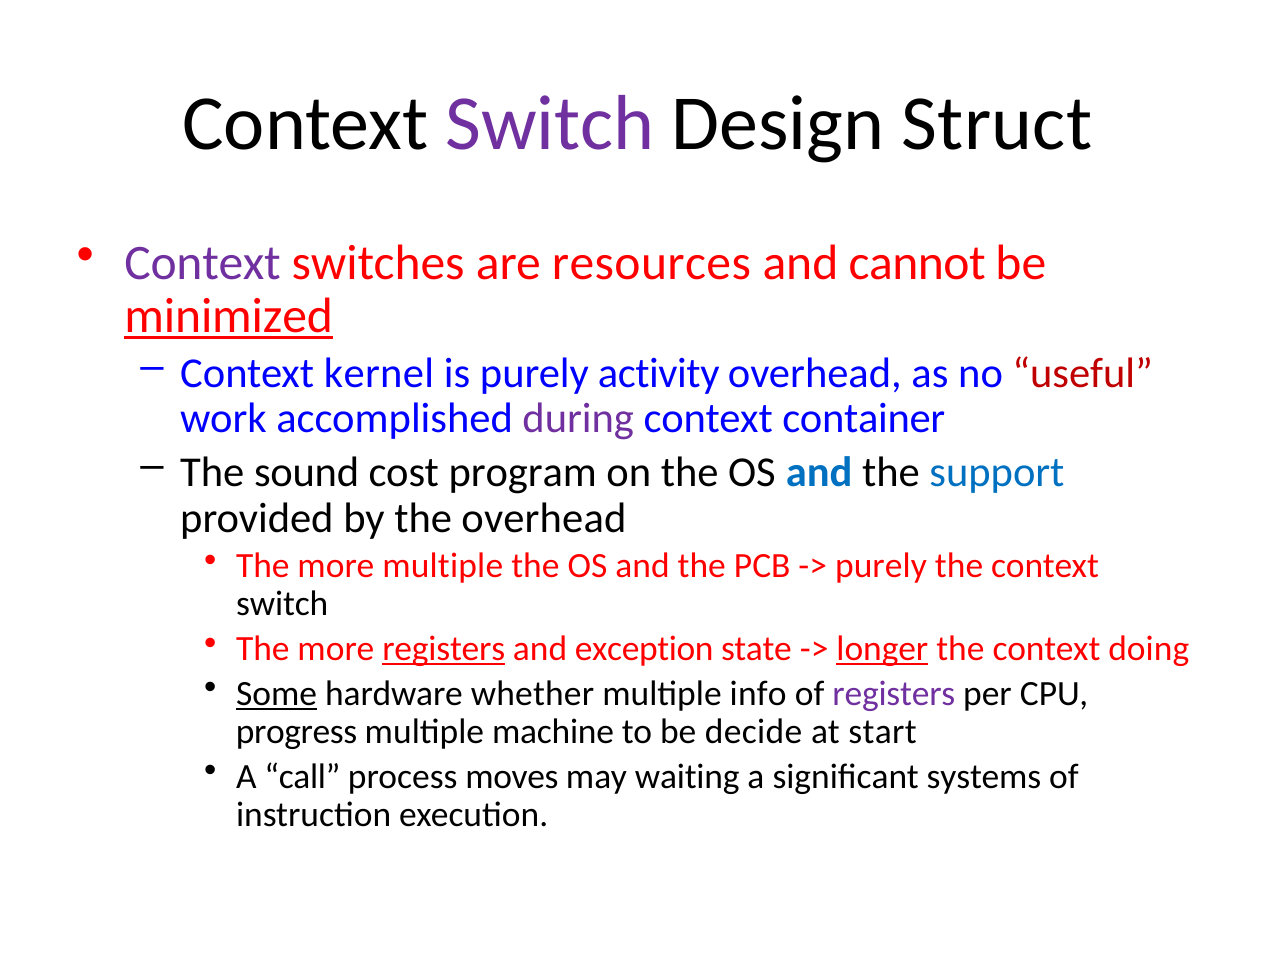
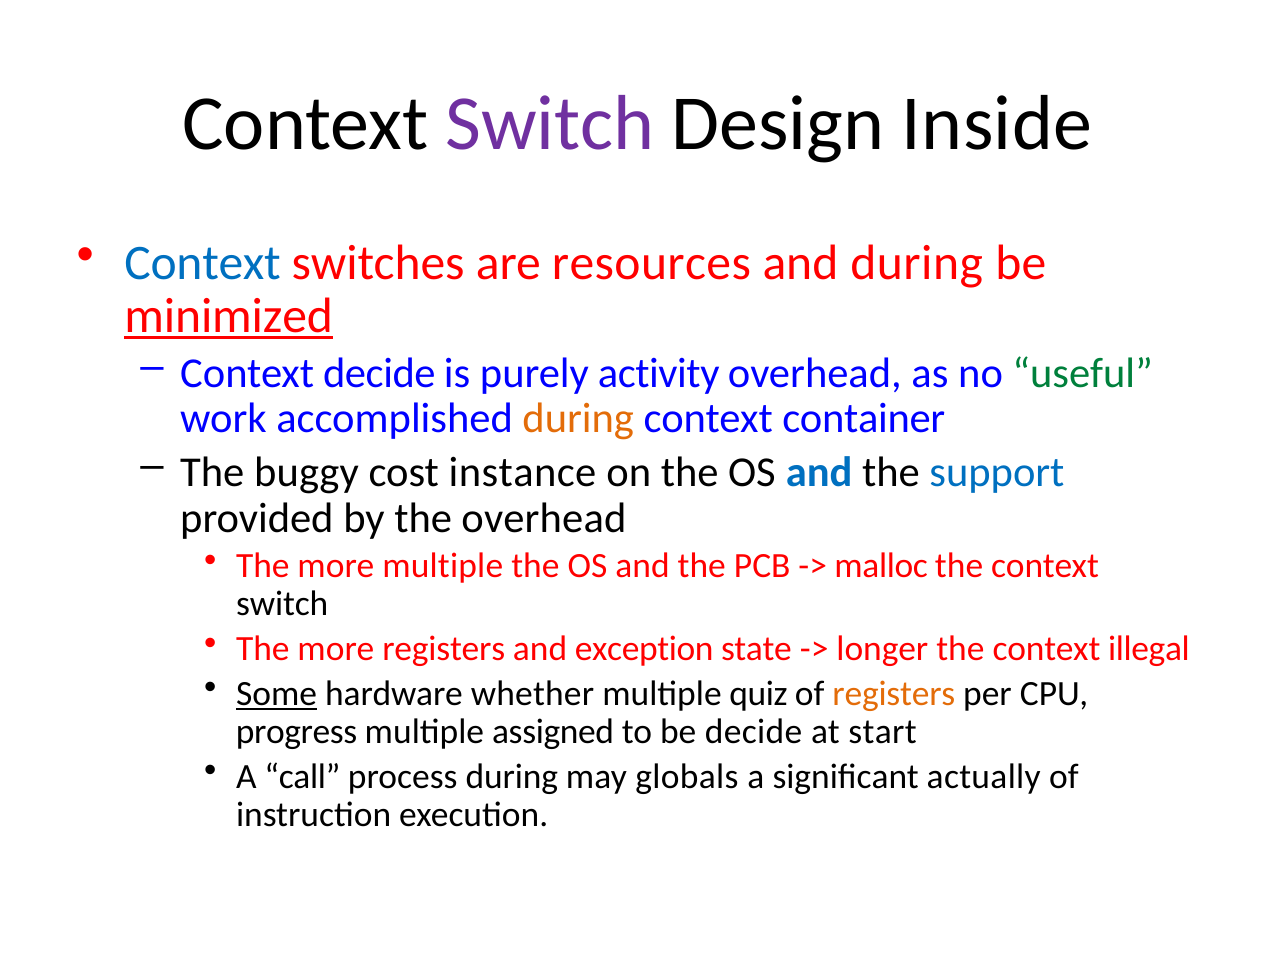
Struct: Struct -> Inside (997, 124)
Context colour: purple -> blue (203, 263)
and cannot: cannot -> during (917, 263)
Context kernel: kernel -> decide (379, 373)
useful colour: red -> green (1083, 373)
during colour: purple -> orange (578, 419)
sound: sound -> buggy (306, 472)
program: program -> instance (522, 472)
purely: purely -> malloc (881, 566)
registers underline: present -> none (444, 649)
longer underline: present -> none (882, 649)
doing: doing -> illegal (1149, 649)
info: info -> quiz (758, 693)
registers colour: purple -> orange (894, 693)
machine: machine -> assigned (553, 732)
process moves: moves -> during (512, 776)
waiting: waiting -> globals (687, 776)
systems: systems -> actually (984, 776)
